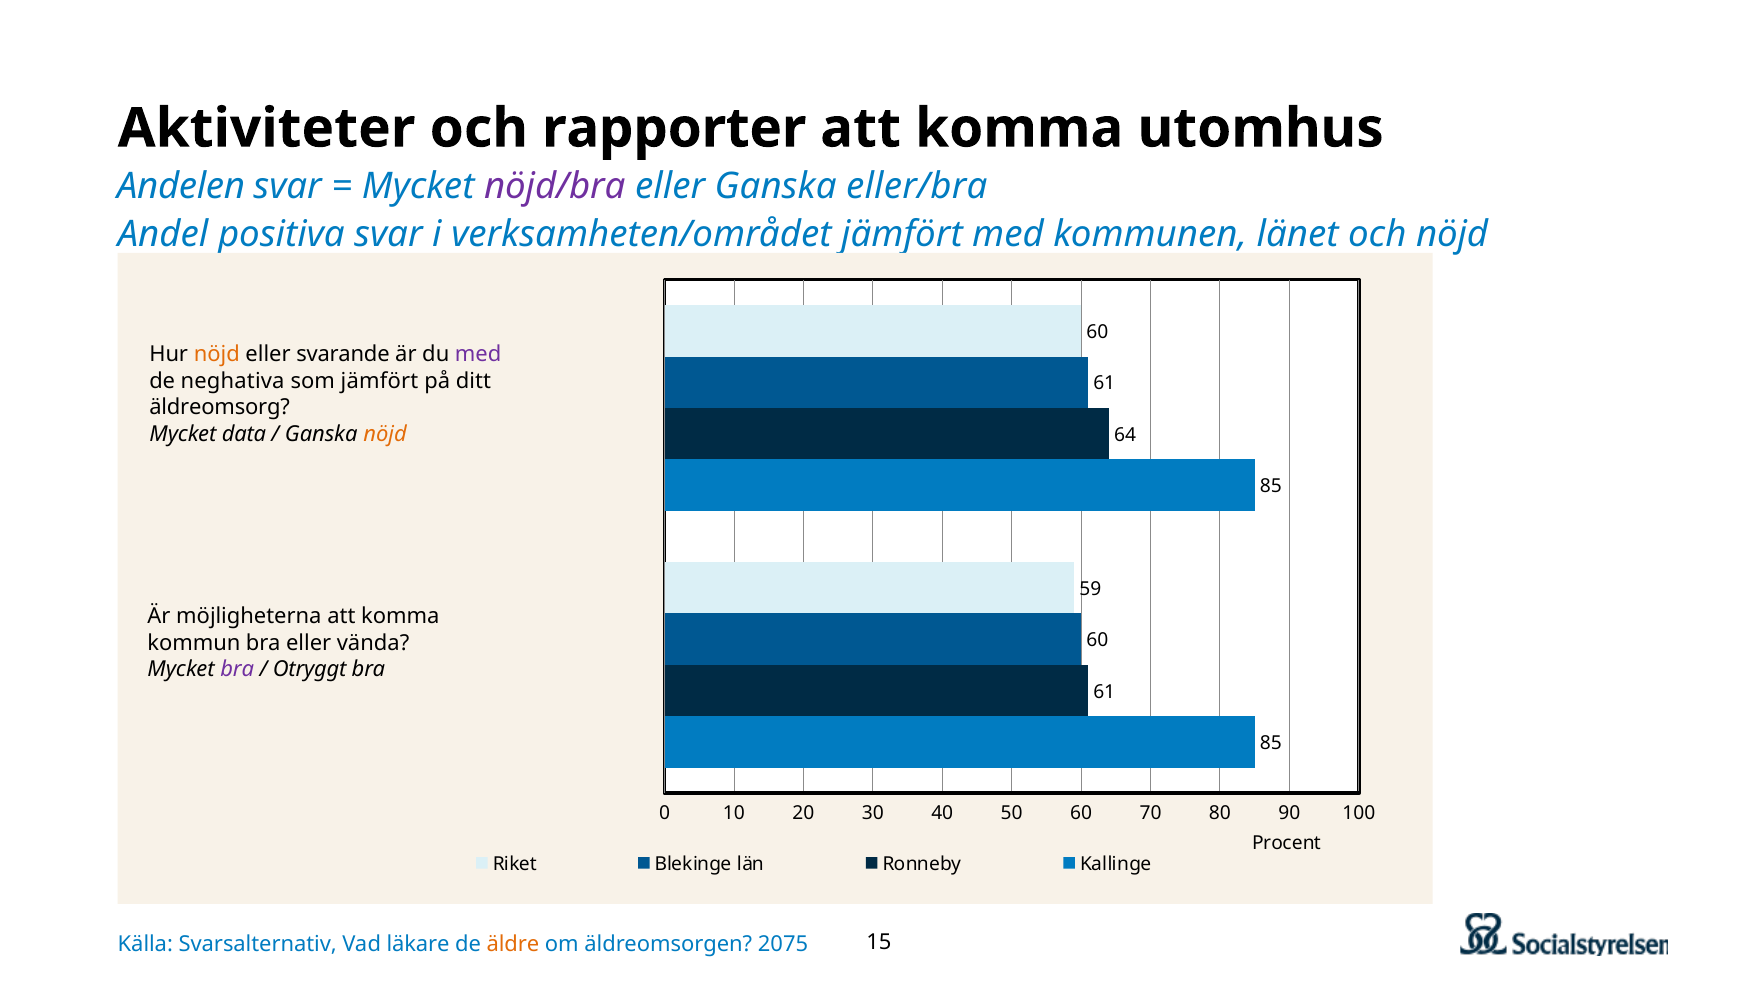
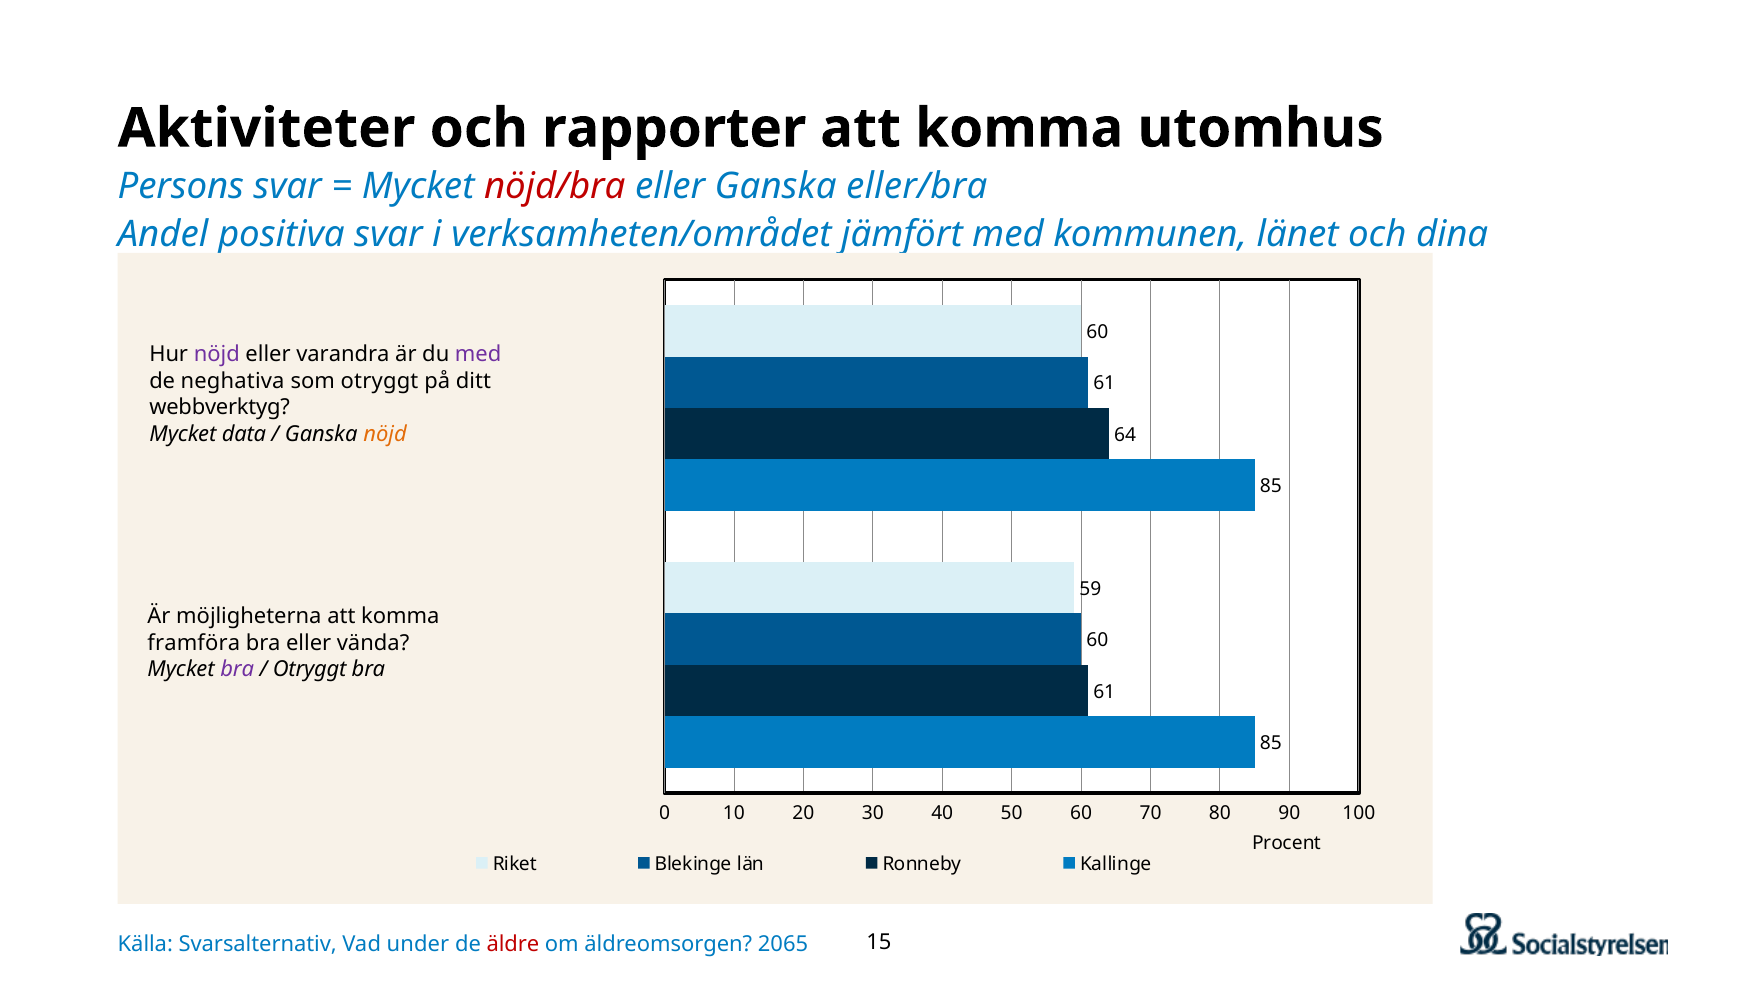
Andelen: Andelen -> Persons (181, 187)
nöjd/bra colour: purple -> red (555, 187)
nöjd: nöjd -> dina (1452, 235)
nöjd colour: orange -> purple (217, 355)
svarande: svarande -> varandra (343, 355)
som jämfört: jämfört -> otryggt (380, 381)
äldreomsorg: äldreomsorg -> webbverktyg (220, 407)
kommun: kommun -> framföra (194, 643)
läkare: läkare -> under (418, 944)
äldre colour: orange -> red (513, 944)
2075: 2075 -> 2065 (783, 944)
